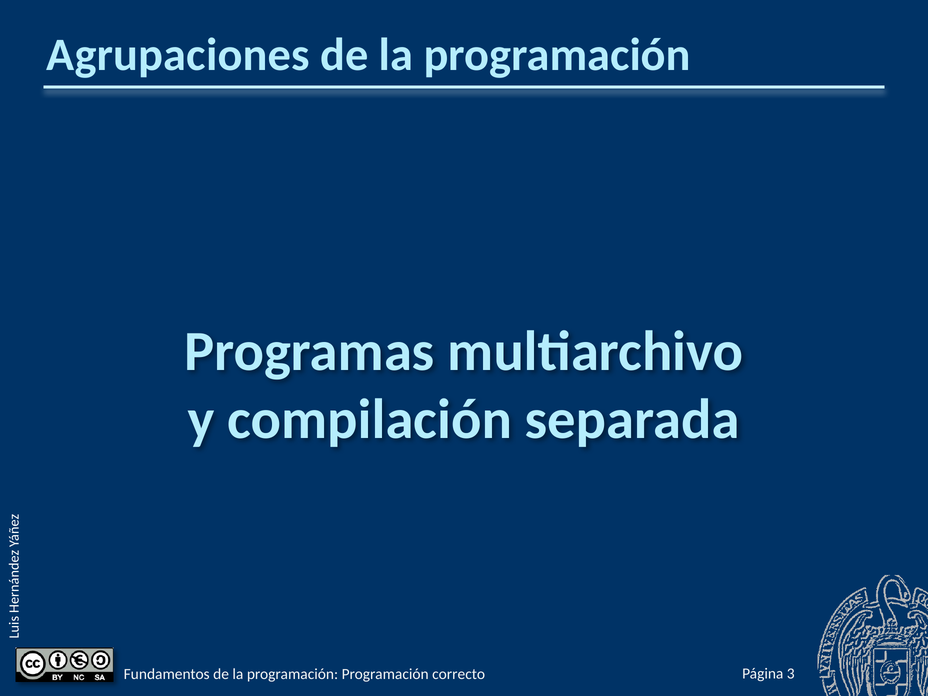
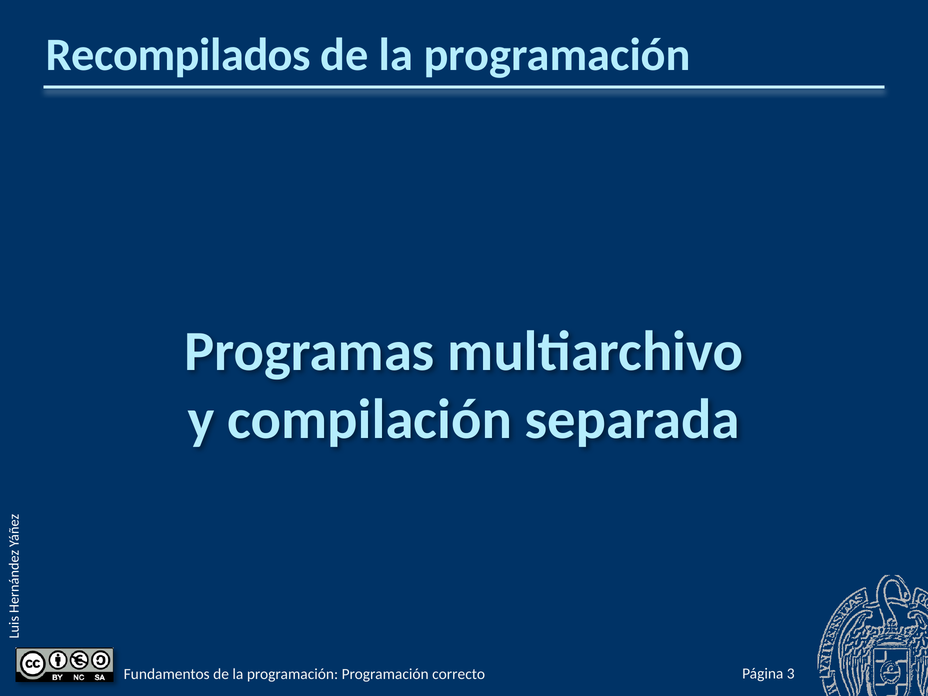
Agrupaciones: Agrupaciones -> Recompilados (178, 55)
